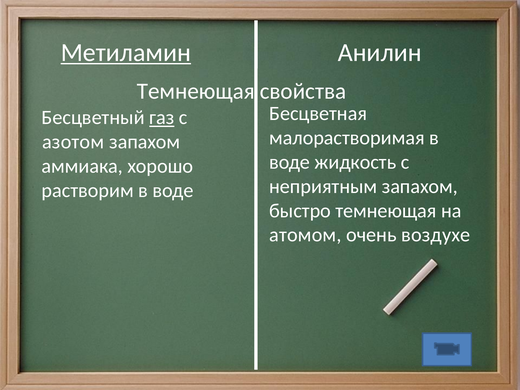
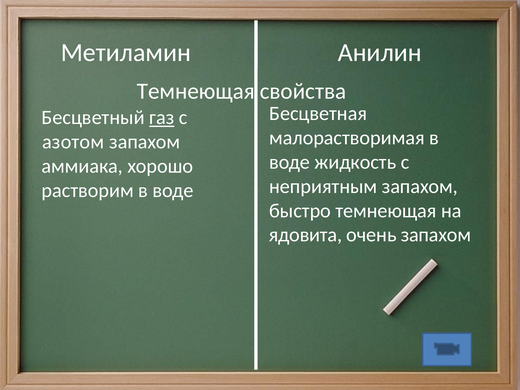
Метиламин underline: present -> none (126, 52)
атомом: атомом -> ядовита (305, 235)
очень воздухе: воздухе -> запахом (436, 235)
